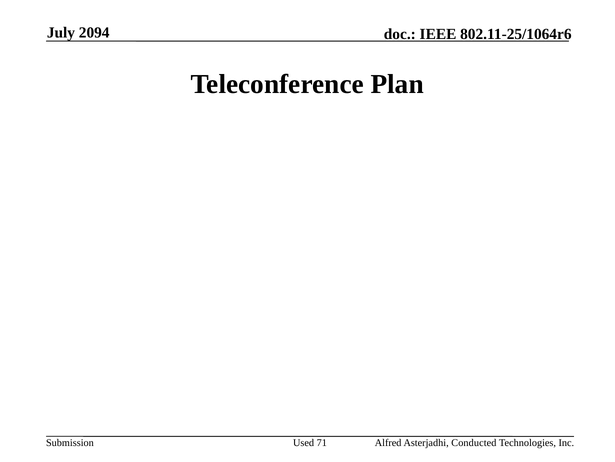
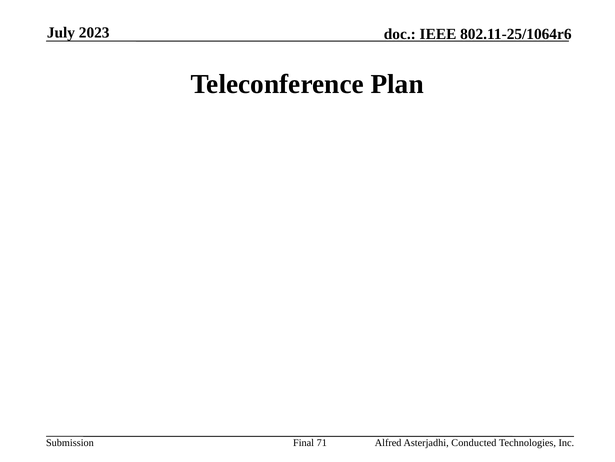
2094: 2094 -> 2023 (94, 33)
Used: Used -> Final (304, 442)
